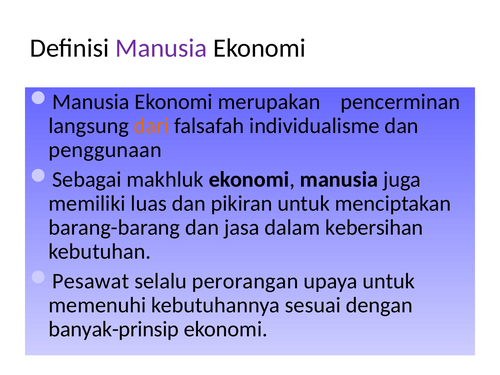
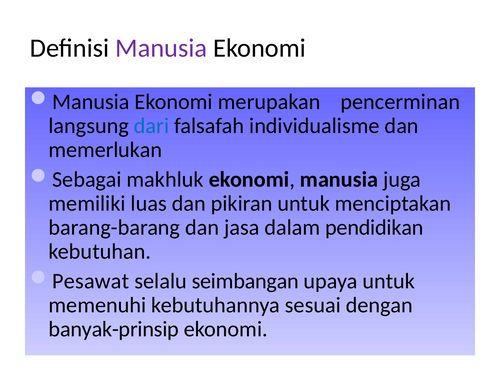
dari colour: orange -> blue (152, 126)
penggunaan: penggunaan -> memerlukan (105, 150)
kebersihan: kebersihan -> pendidikan (374, 227)
perorangan: perorangan -> seimbangan (245, 281)
